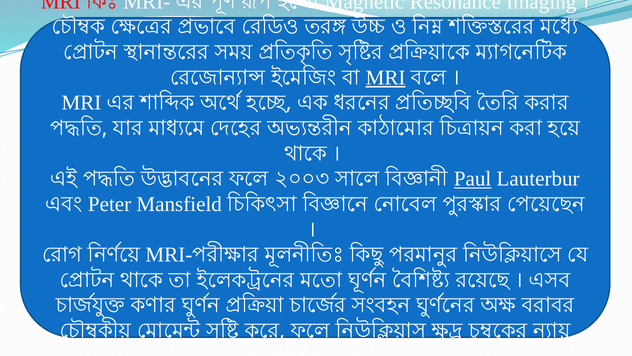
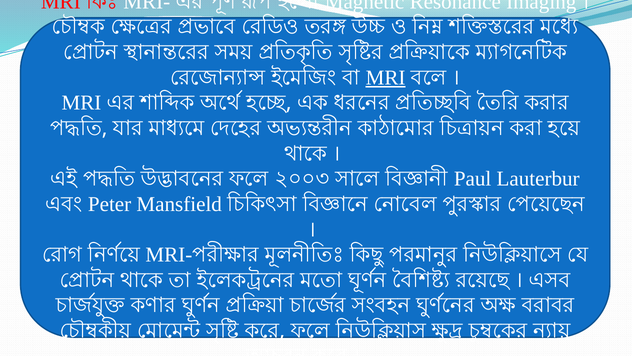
Paul underline: present -> none (473, 179)
